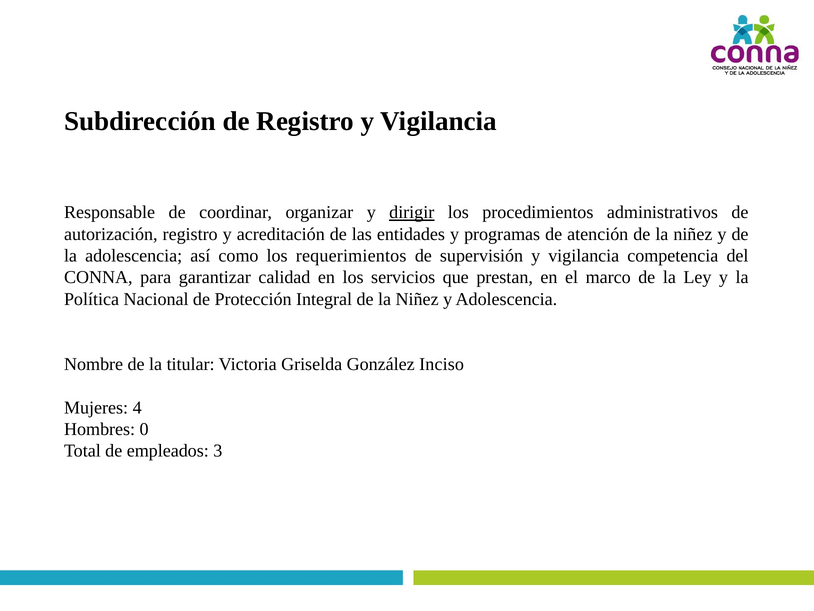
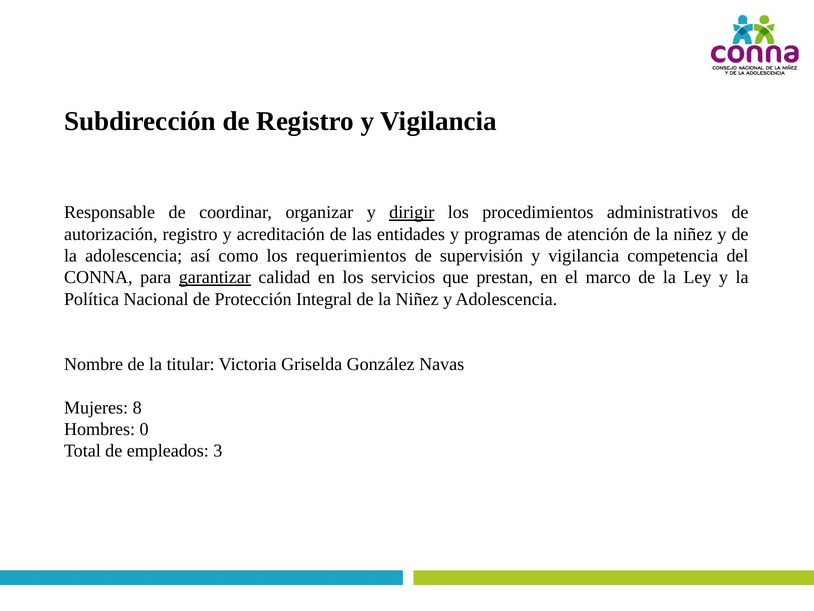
garantizar underline: none -> present (215, 277)
Inciso: Inciso -> Navas (442, 364)
4: 4 -> 8 (137, 407)
